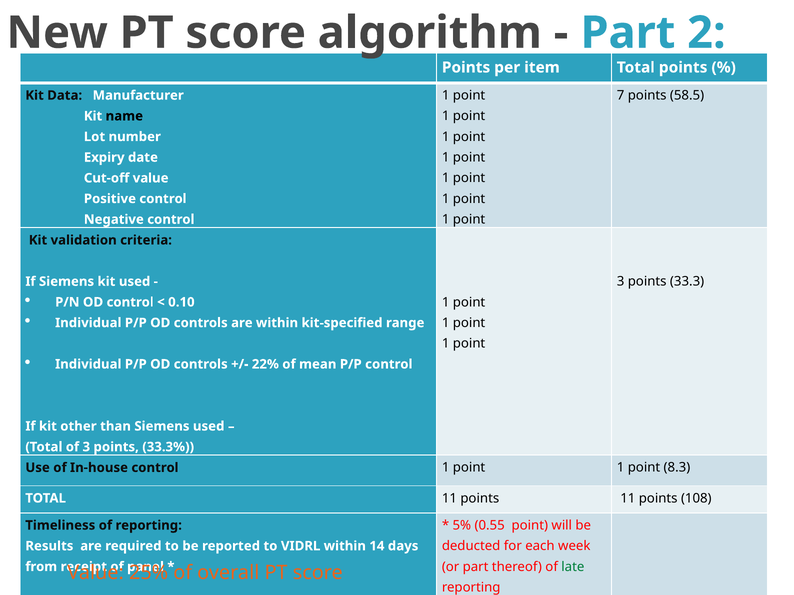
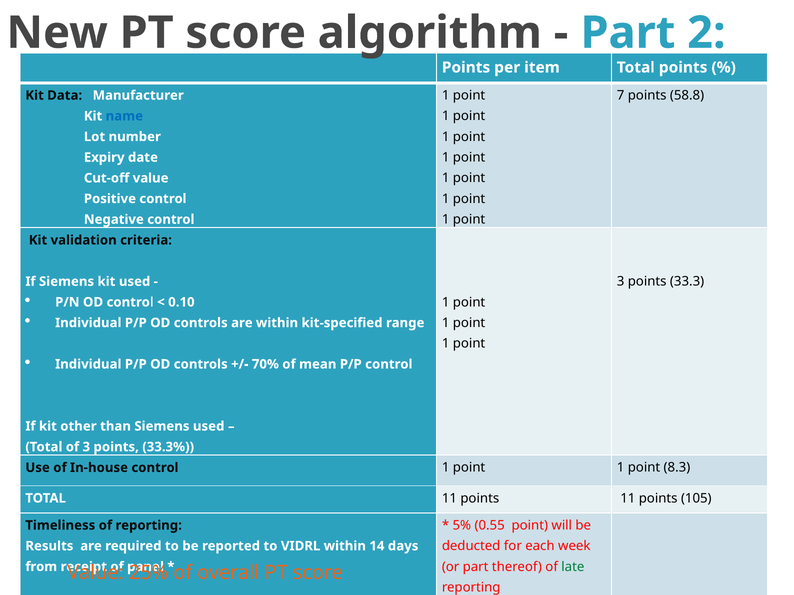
58.5: 58.5 -> 58.8 (687, 95)
name colour: black -> blue (124, 116)
22%: 22% -> 70% (265, 365)
108: 108 -> 105 (696, 499)
